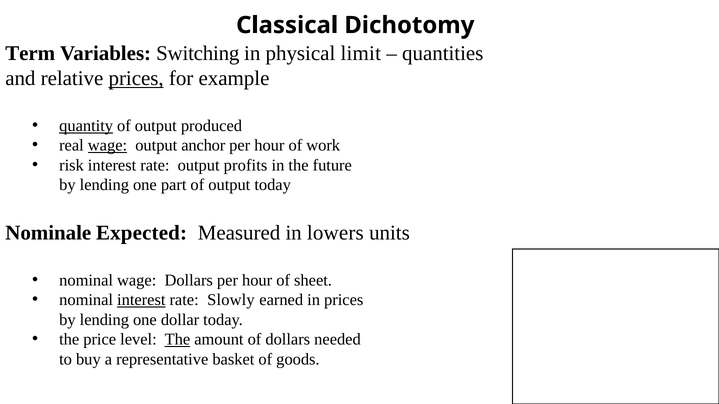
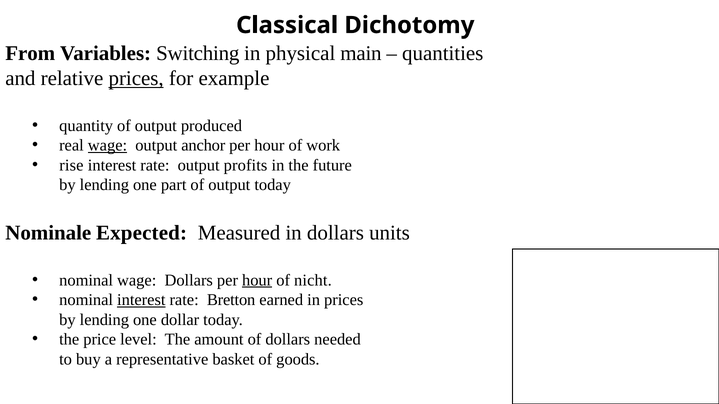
Term: Term -> From (30, 53)
limit: limit -> main (361, 53)
quantity underline: present -> none (86, 126)
risk: risk -> rise (71, 165)
in lowers: lowers -> dollars (335, 233)
hour underline: none -> present (257, 280)
sheet: sheet -> nicht (313, 280)
Slowly: Slowly -> Bretton (231, 300)
The underline: present -> none (177, 340)
